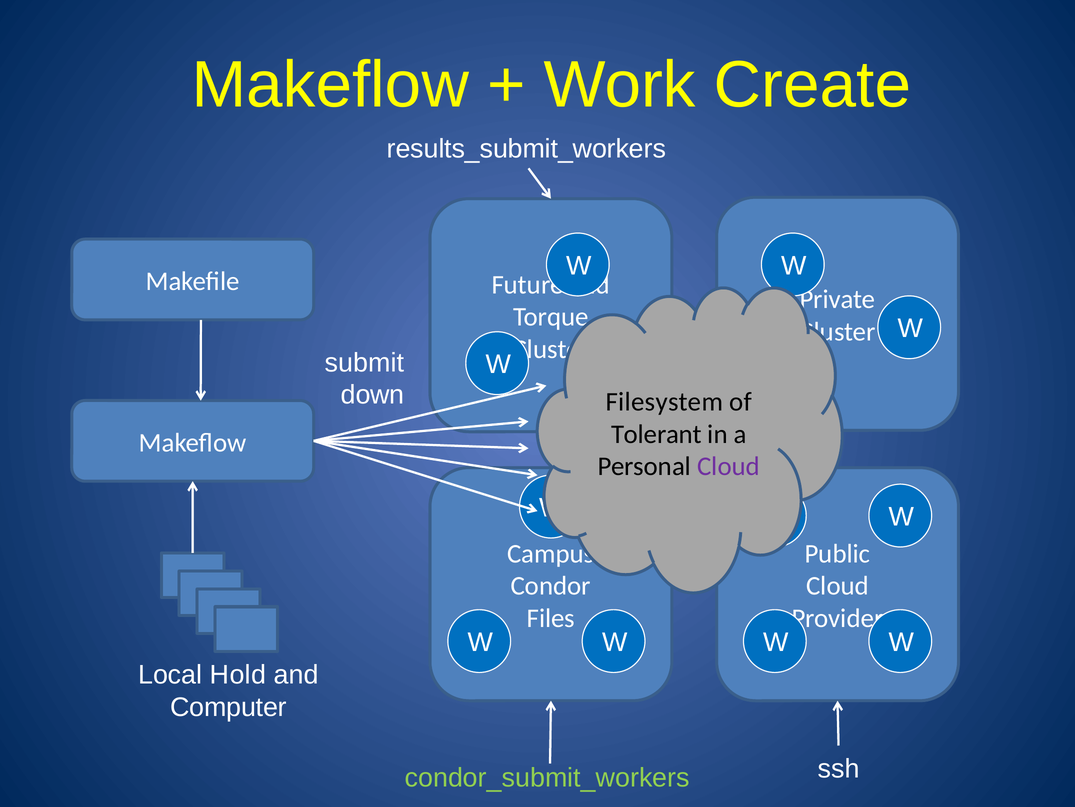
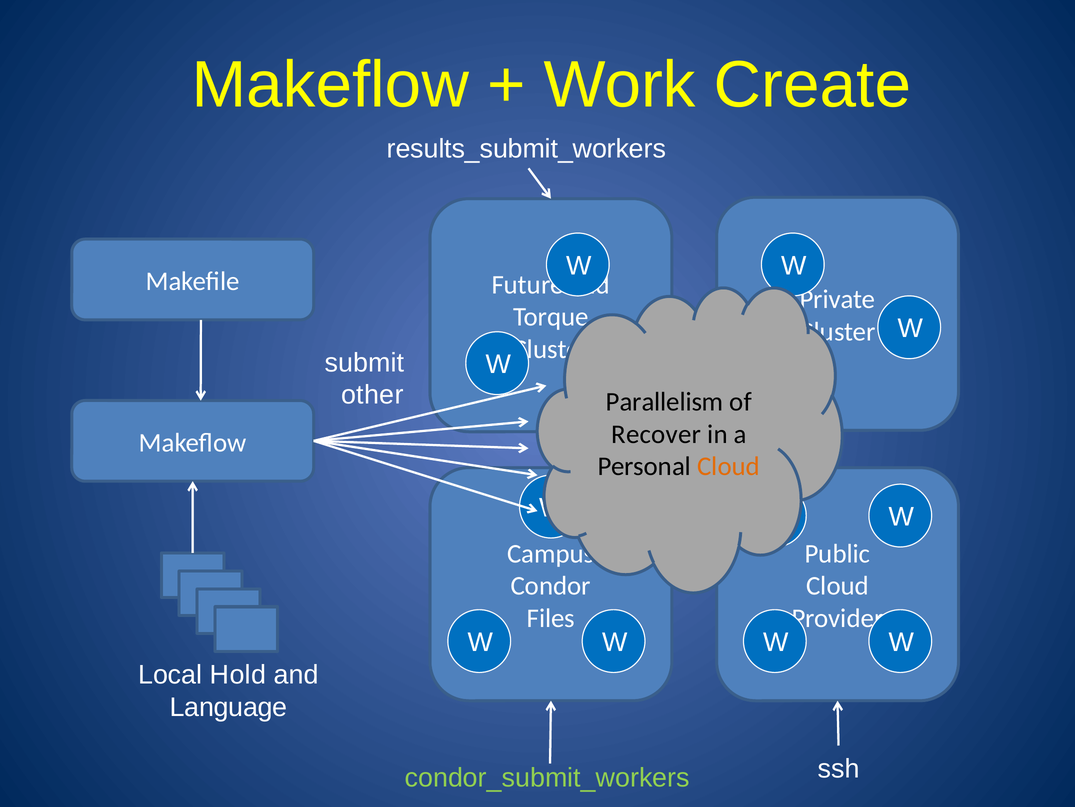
down: down -> other (372, 395)
Filesystem: Filesystem -> Parallelism (665, 401)
Tolerant: Tolerant -> Recover (656, 434)
Cloud colour: purple -> orange (729, 466)
Computer: Computer -> Language (229, 707)
